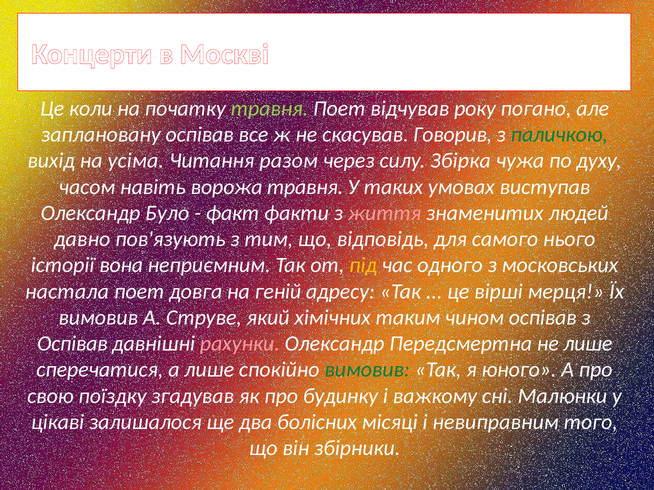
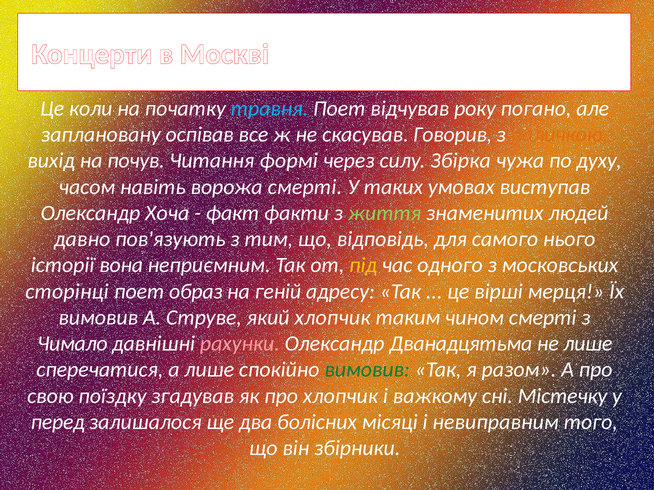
травня colour: light green -> light blue (269, 109)
паличкою colour: green -> orange (559, 135)
усіма: усіма -> почув (136, 161)
разом: разом -> формі (289, 161)
ворожа травня: травня -> смерті (305, 187)
Було: Було -> Хоча (167, 213)
життя colour: pink -> light green (385, 213)
настала: настала -> сторінці (67, 292)
довга: довга -> образ (196, 292)
який хімічних: хімічних -> хлопчик (333, 318)
чином оспівав: оспівав -> смерті (543, 318)
Оспівав: Оспівав -> Чимало (72, 344)
Передсмертна: Передсмертна -> Дванадцятьма (461, 344)
юного: юного -> разом (519, 370)
про будинку: будинку -> хлопчик (340, 396)
Малюнки: Малюнки -> Містечку (563, 396)
цікаві: цікаві -> перед (58, 422)
